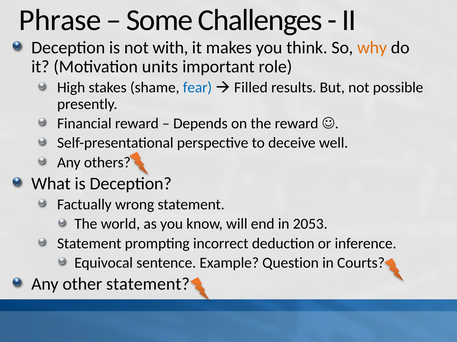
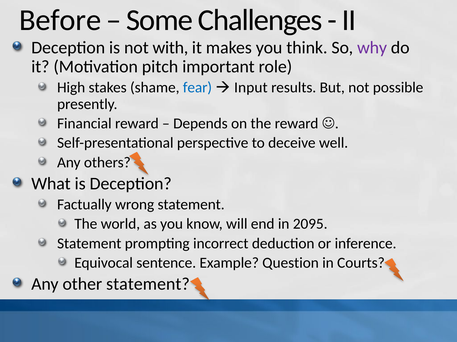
Phrase: Phrase -> Before (60, 20)
why colour: orange -> purple (372, 48)
units: units -> pitch (160, 67)
Filled: Filled -> Input (251, 88)
2053: 2053 -> 2095 (310, 224)
